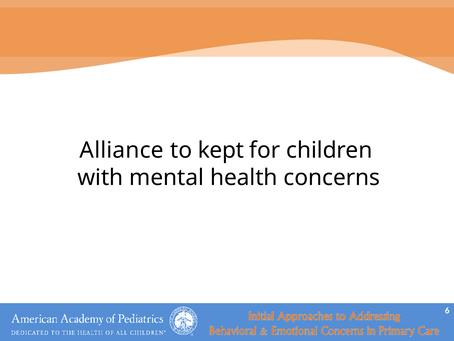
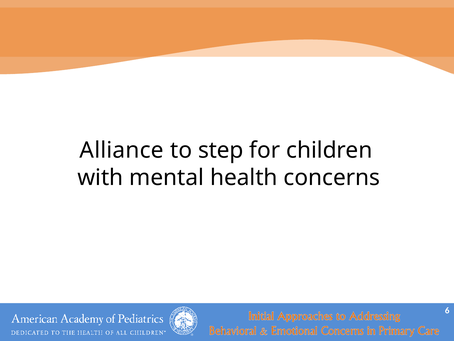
kept: kept -> step (221, 150)
